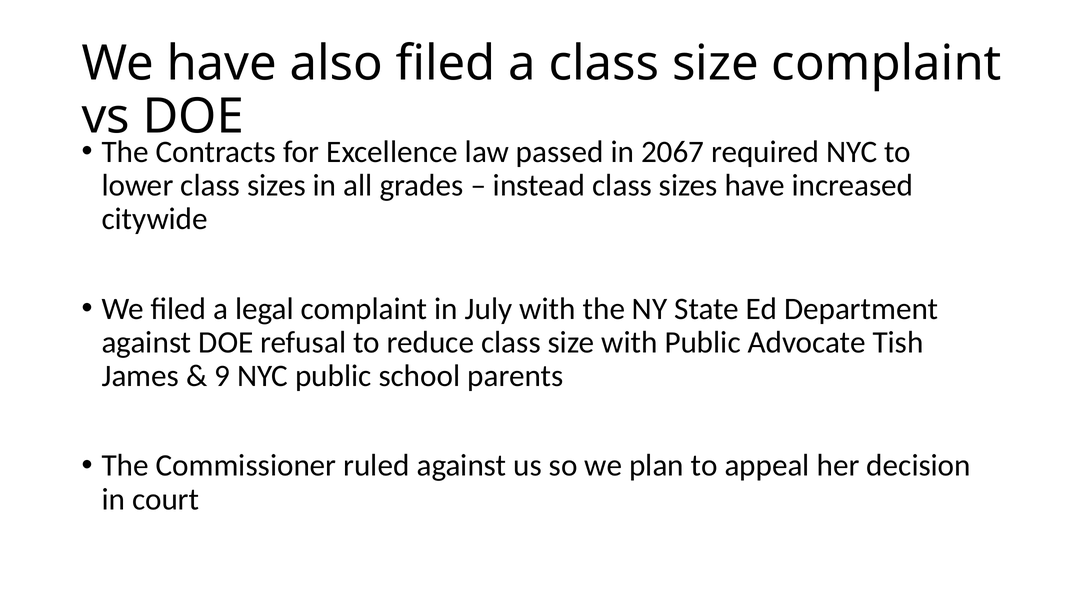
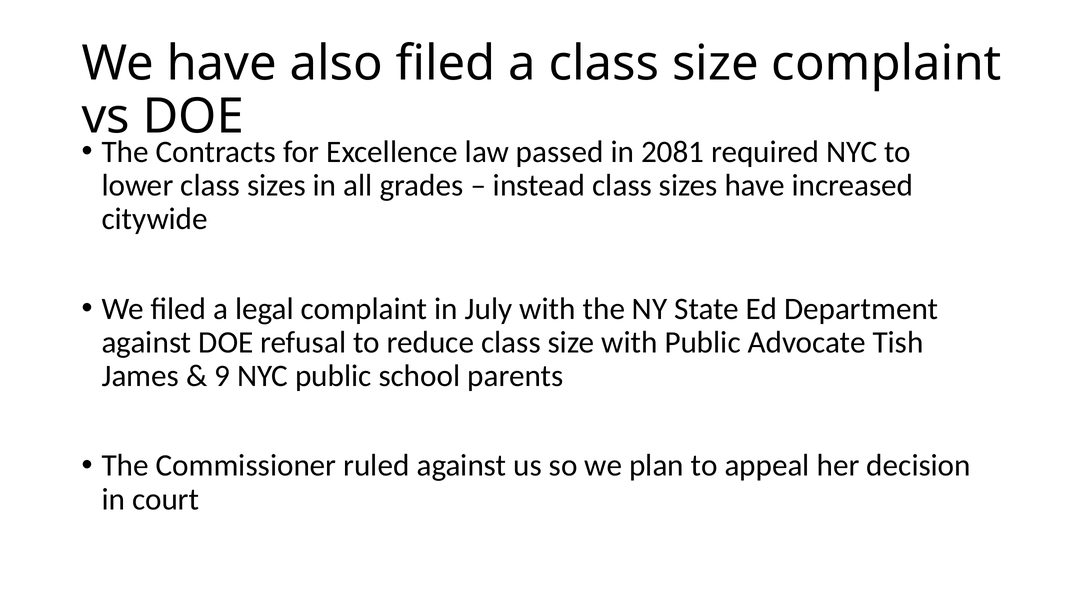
2067: 2067 -> 2081 (673, 152)
